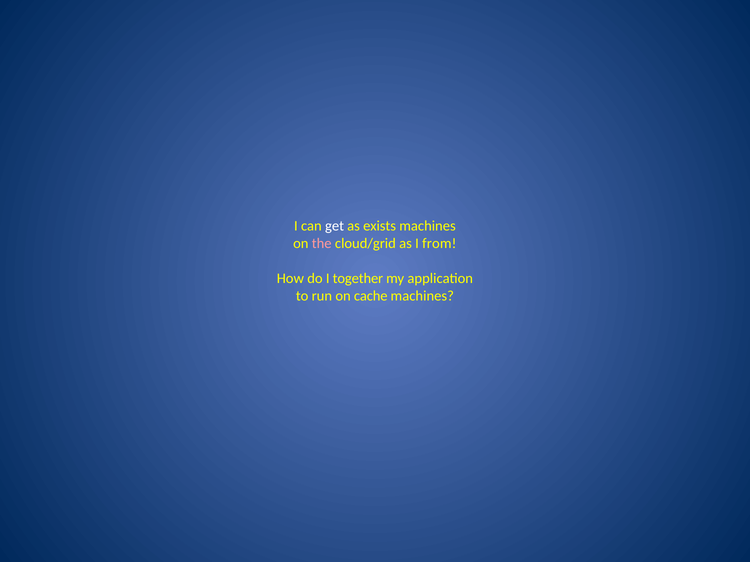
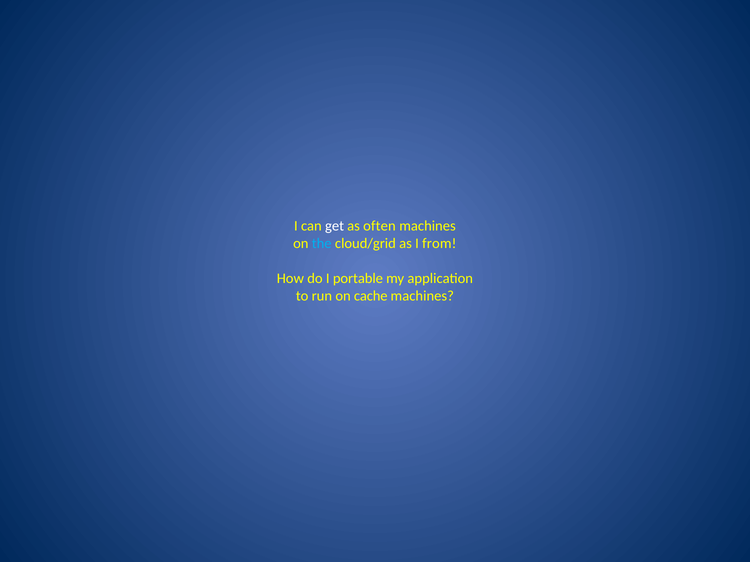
exists: exists -> often (379, 226)
the colour: pink -> light blue (322, 244)
together: together -> portable (358, 279)
